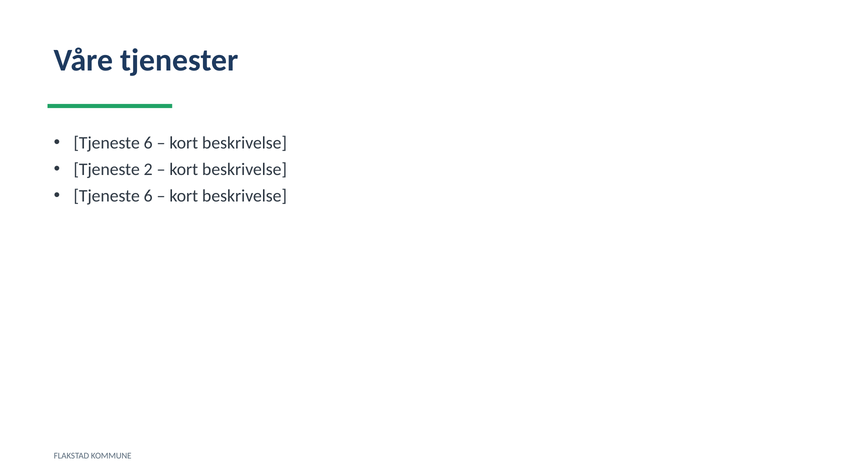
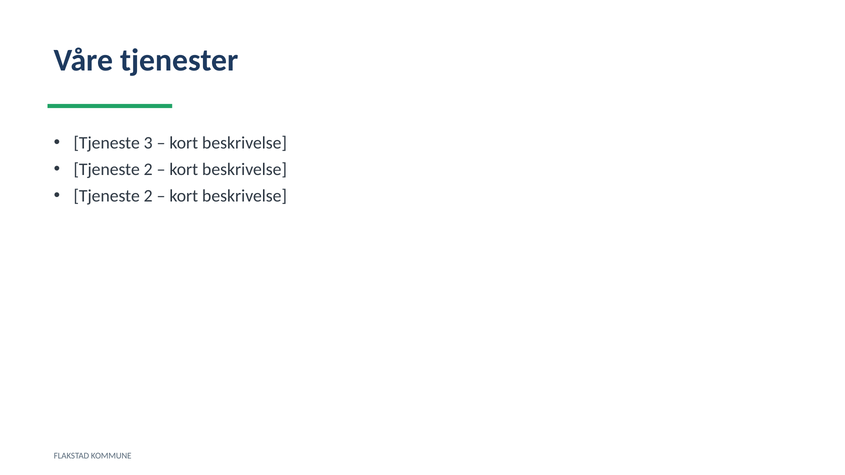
6: 6 -> 3 (148, 143)
6: 6 -> 2 (148, 196)
